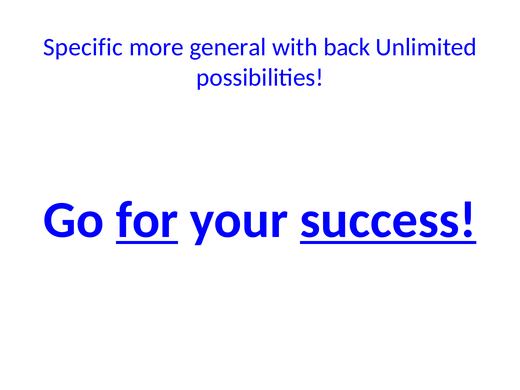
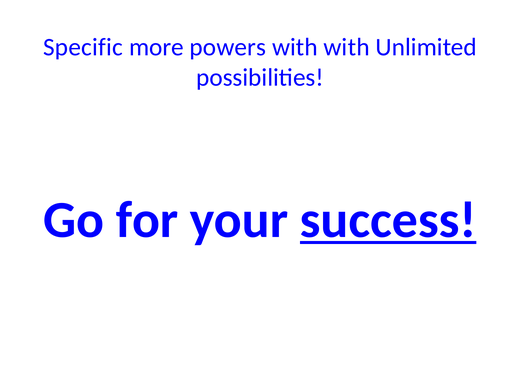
general: general -> powers (228, 47)
with back: back -> with (346, 47)
for underline: present -> none (147, 220)
